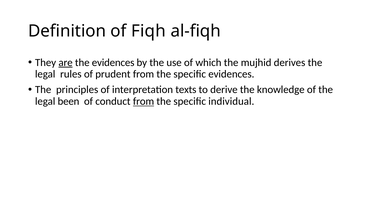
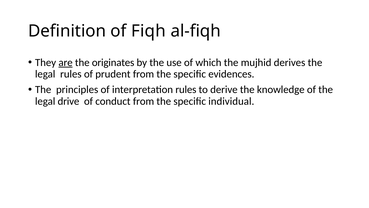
the evidences: evidences -> originates (113, 62)
interpretation texts: texts -> rules (186, 89)
been: been -> drive (68, 101)
from underline: present -> none (144, 101)
